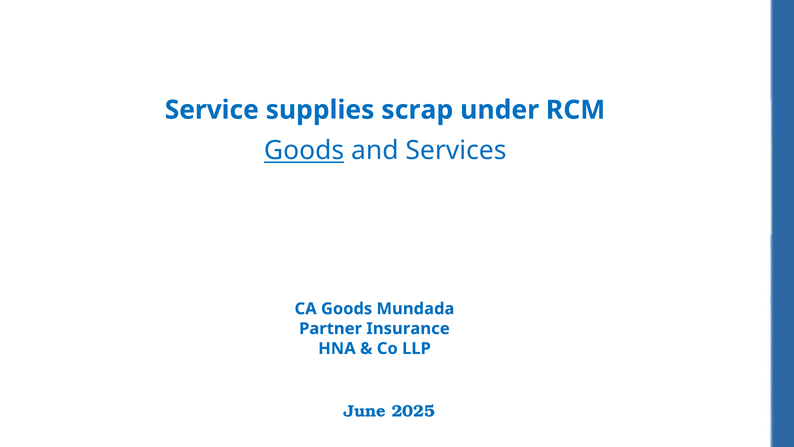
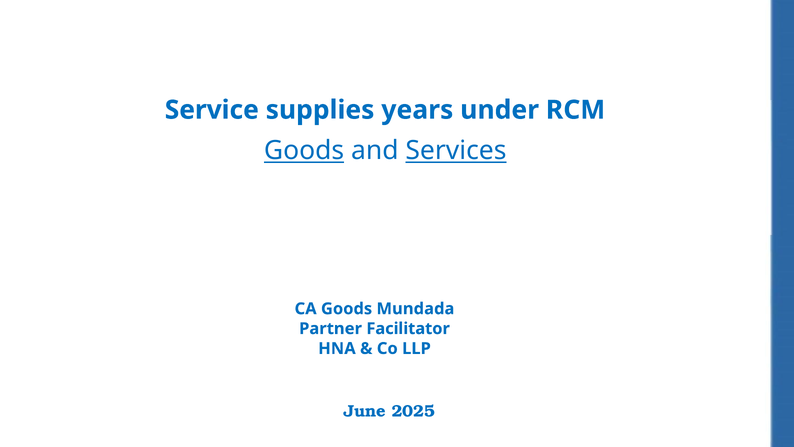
scrap: scrap -> years (417, 110)
Services underline: none -> present (456, 151)
Insurance: Insurance -> Facilitator (408, 328)
